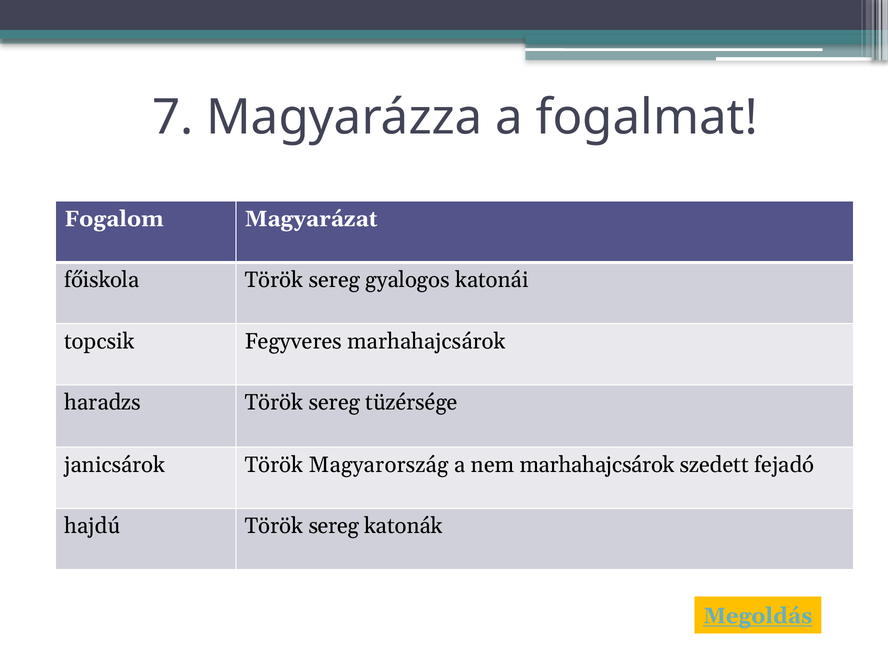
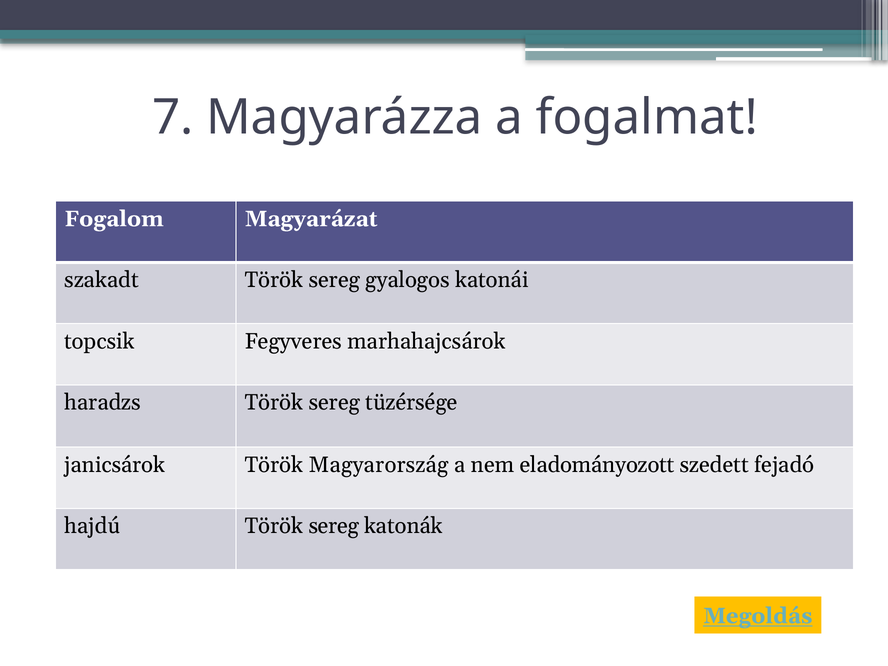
főiskola: főiskola -> szakadt (102, 280)
nem marhahajcsárok: marhahajcsárok -> eladományozott (597, 465)
